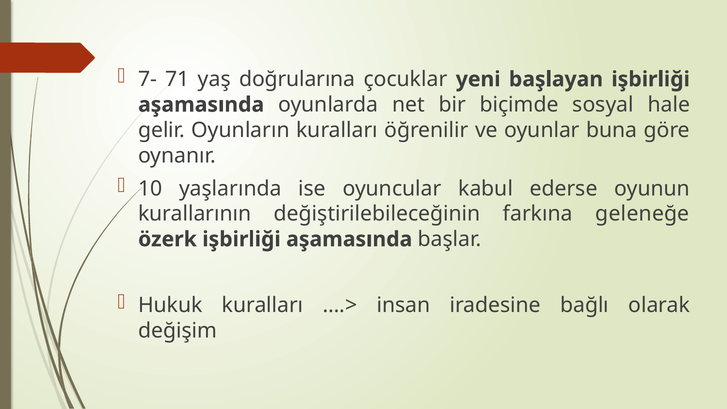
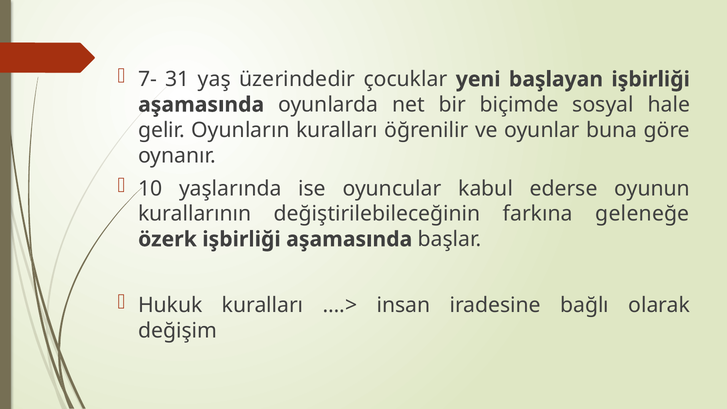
71: 71 -> 31 (177, 79)
doğrularına: doğrularına -> üzerindedir (297, 79)
